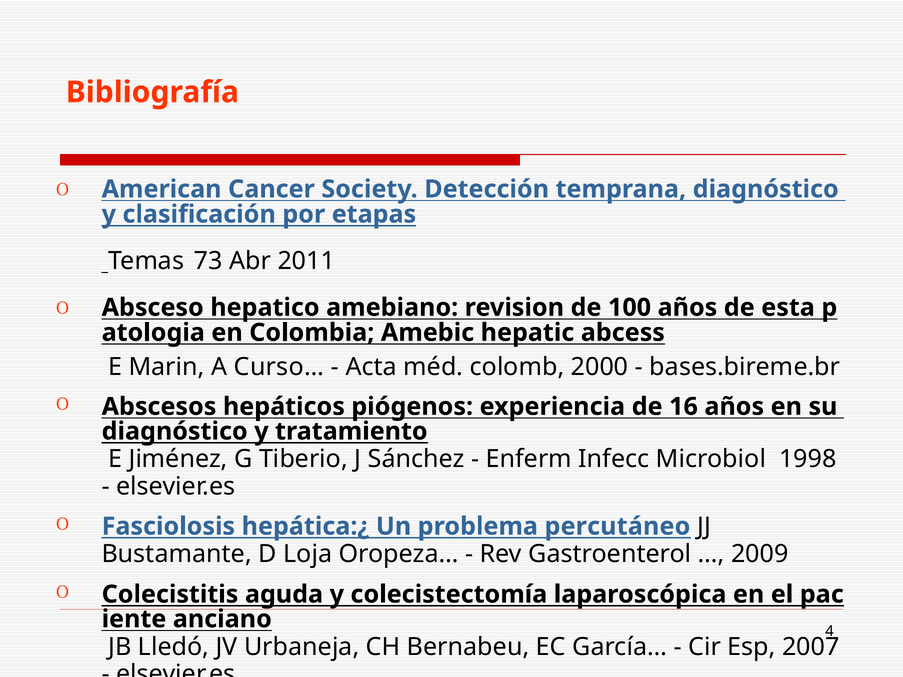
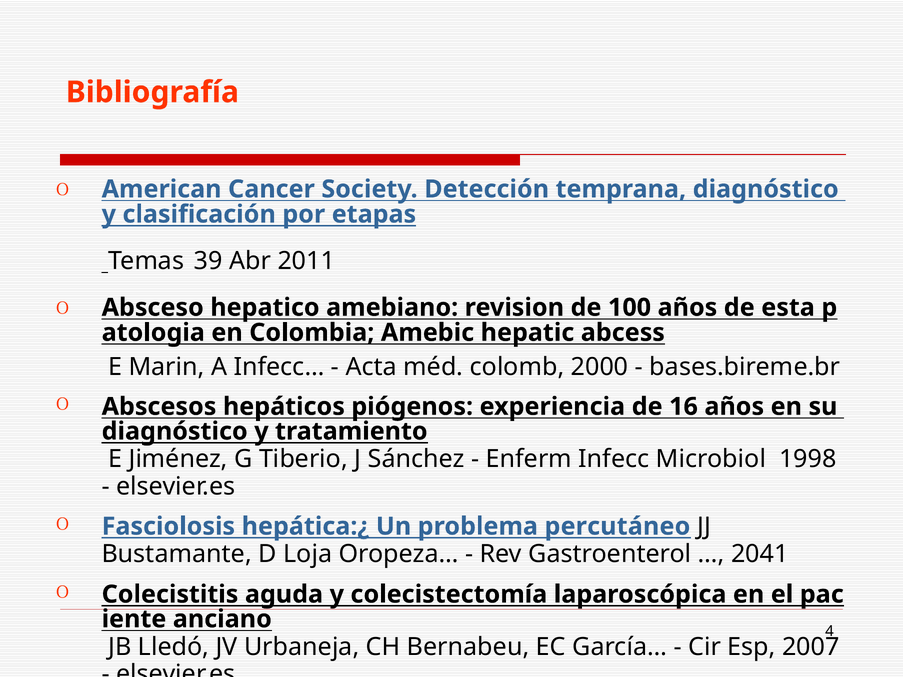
73: 73 -> 39 (208, 261)
Curso…: Curso… -> Infecc… (279, 367)
2009: 2009 -> 2041 (760, 554)
